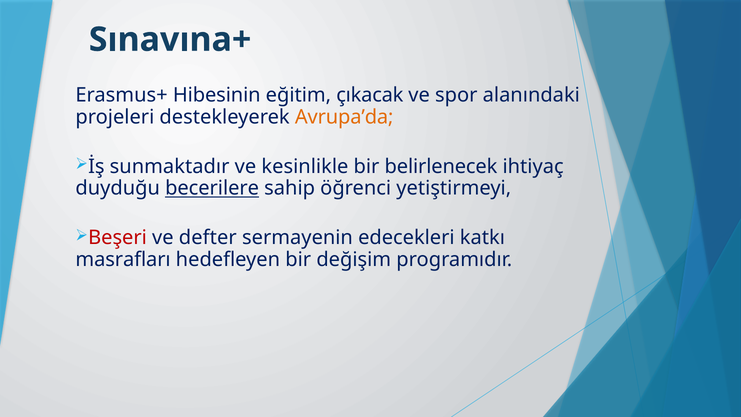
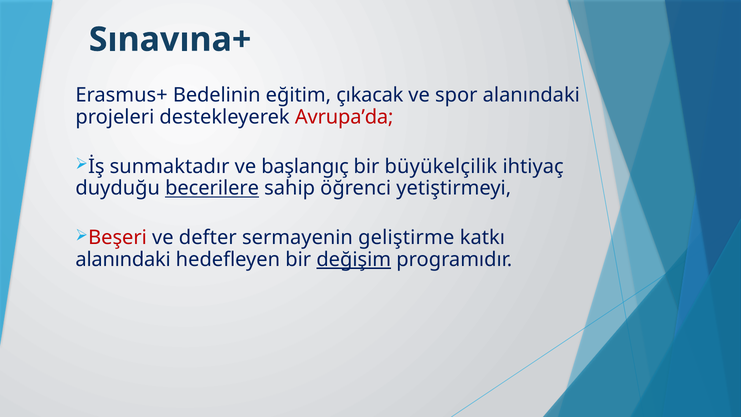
Hibesinin: Hibesinin -> Bedelinin (217, 95)
Avrupa’da colour: orange -> red (344, 117)
kesinlikle: kesinlikle -> başlangıç (305, 166)
belirlenecek: belirlenecek -> büyükelçilik (441, 166)
edecekleri: edecekleri -> geliştirme (406, 238)
masrafları: masrafları -> alanındaki (123, 259)
değişim underline: none -> present (354, 259)
